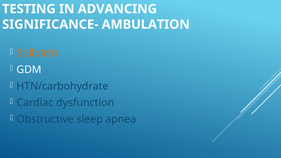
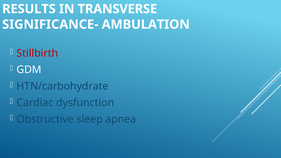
TESTING: TESTING -> RESULTS (29, 9)
ADVANCING: ADVANCING -> TRANSVERSE (117, 9)
Stillbirth colour: orange -> red (37, 53)
